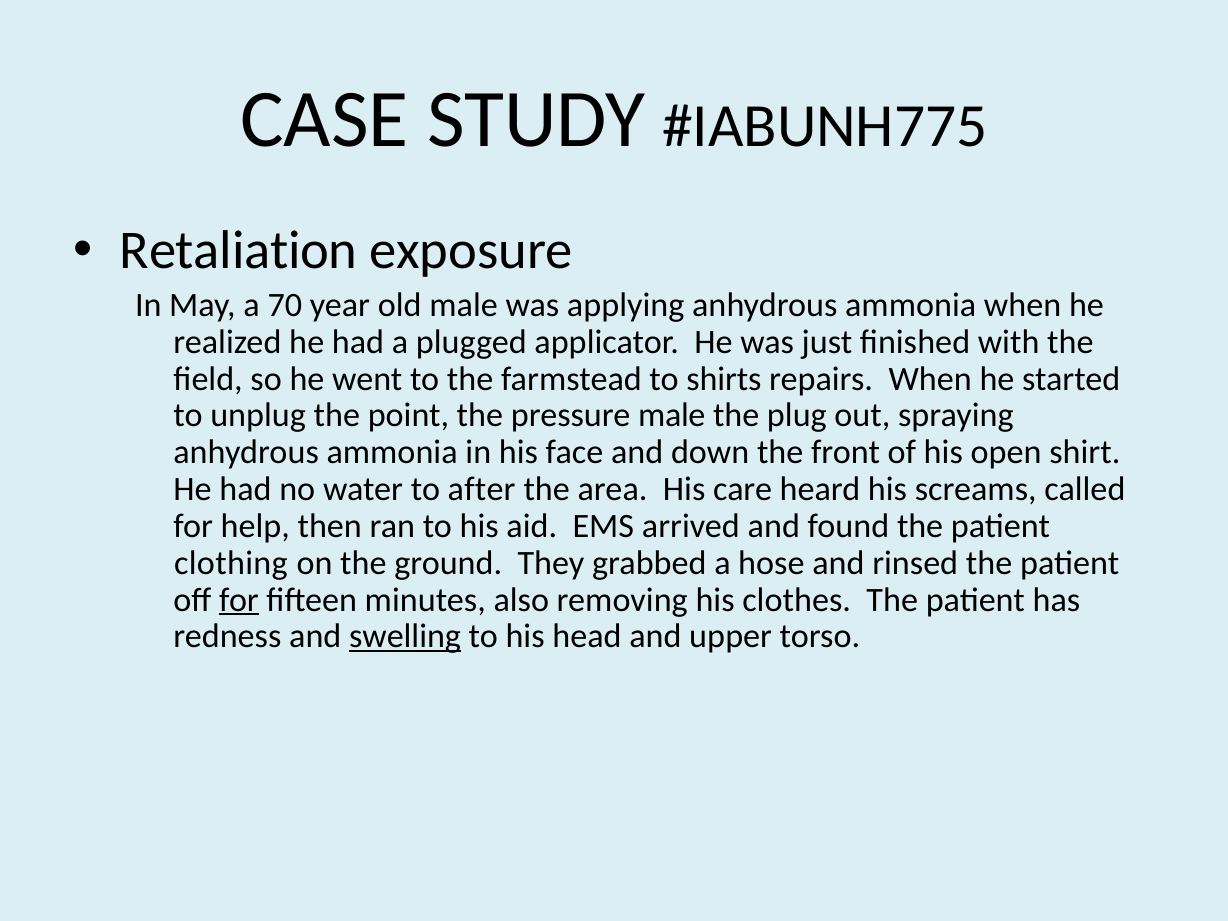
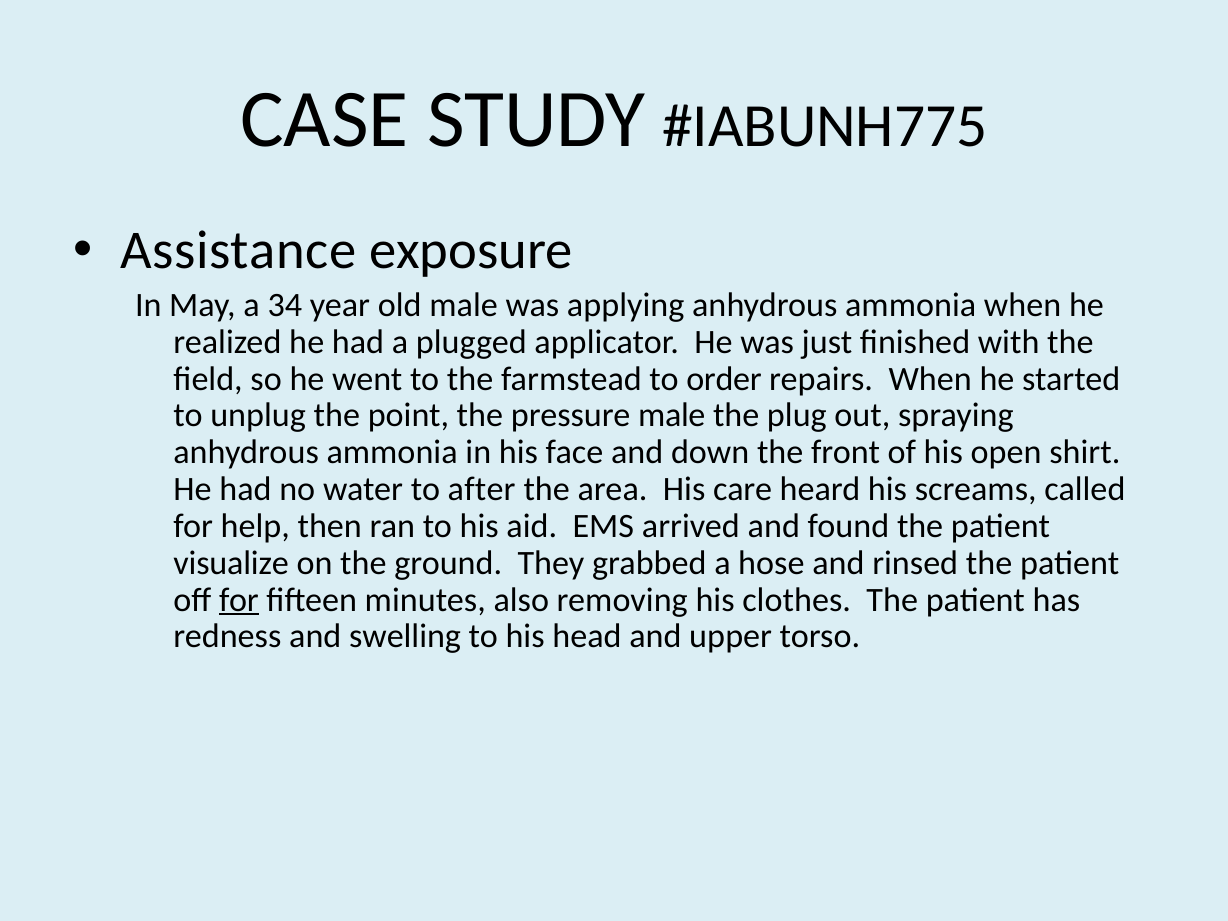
Retaliation: Retaliation -> Assistance (238, 250)
70: 70 -> 34 (285, 305)
shirts: shirts -> order (724, 379)
clothing: clothing -> visualize (231, 563)
swelling underline: present -> none (405, 637)
